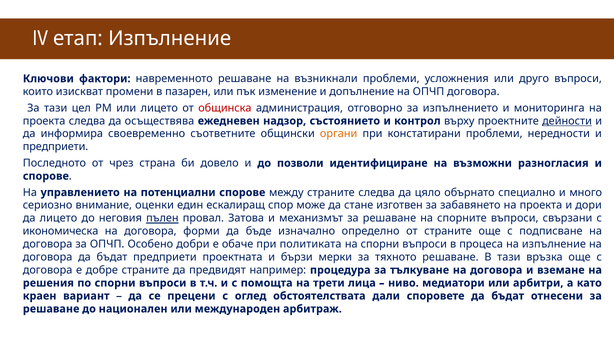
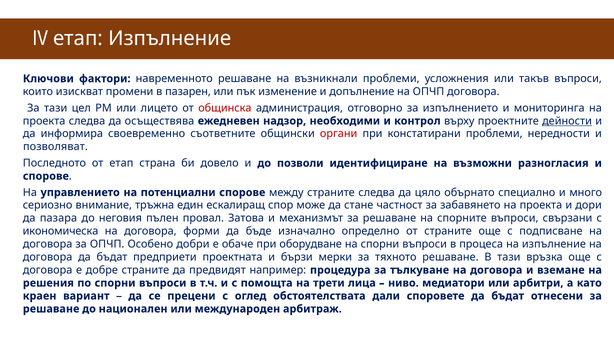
друго: друго -> такъв (534, 79)
състоянието: състоянието -> необходими (345, 121)
органи colour: orange -> red (339, 134)
предприети: предприети -> позволяват (55, 147)
от чрез: чрез -> етап (121, 163)
оценки: оценки -> тръжна (155, 205)
изготвен: изготвен -> частност (400, 205)
да лицето: лицето -> пазара (58, 218)
пълен underline: present -> none (162, 218)
политиката: политиката -> оборудване (311, 244)
